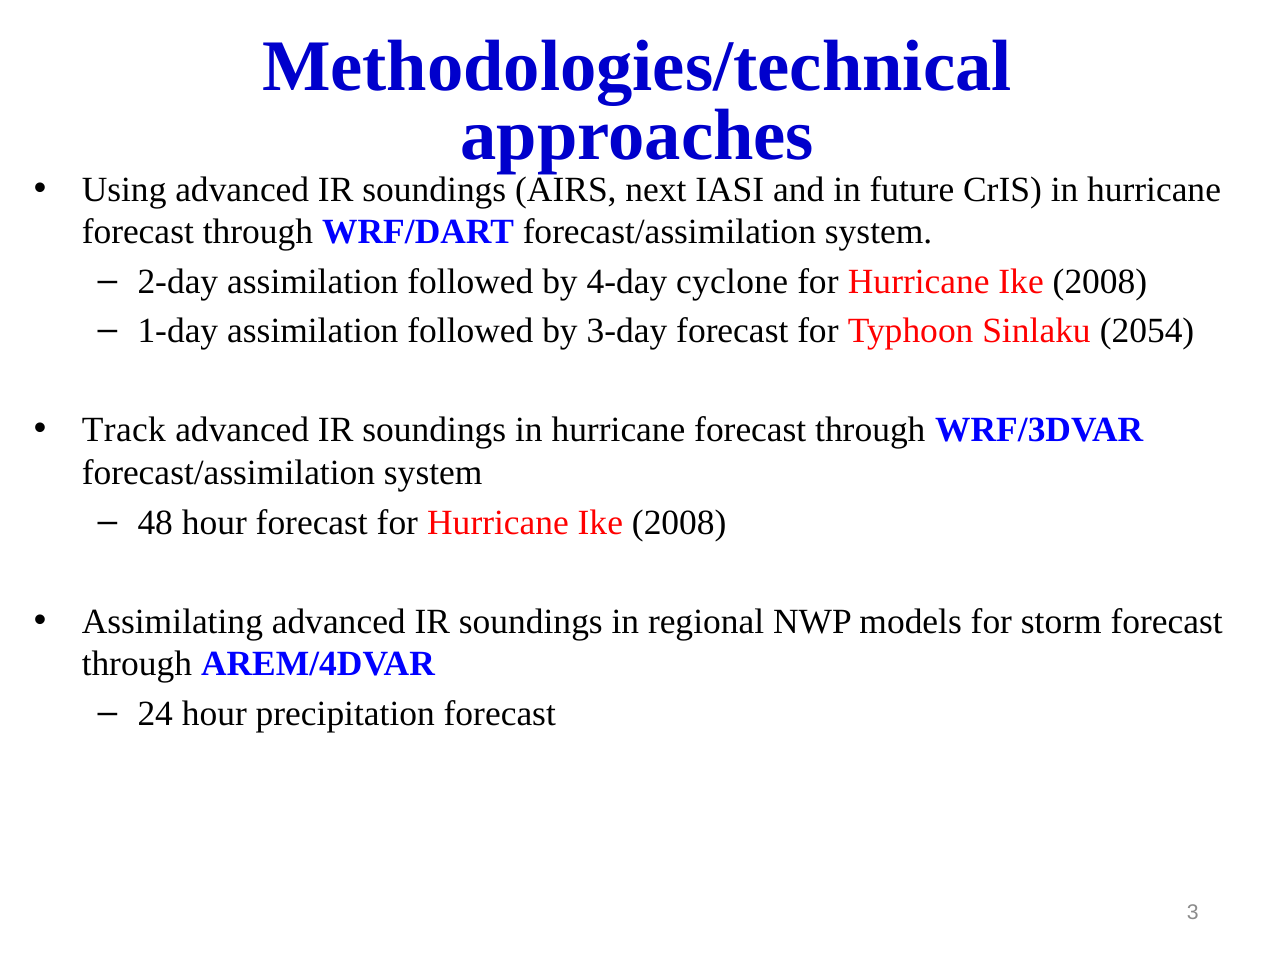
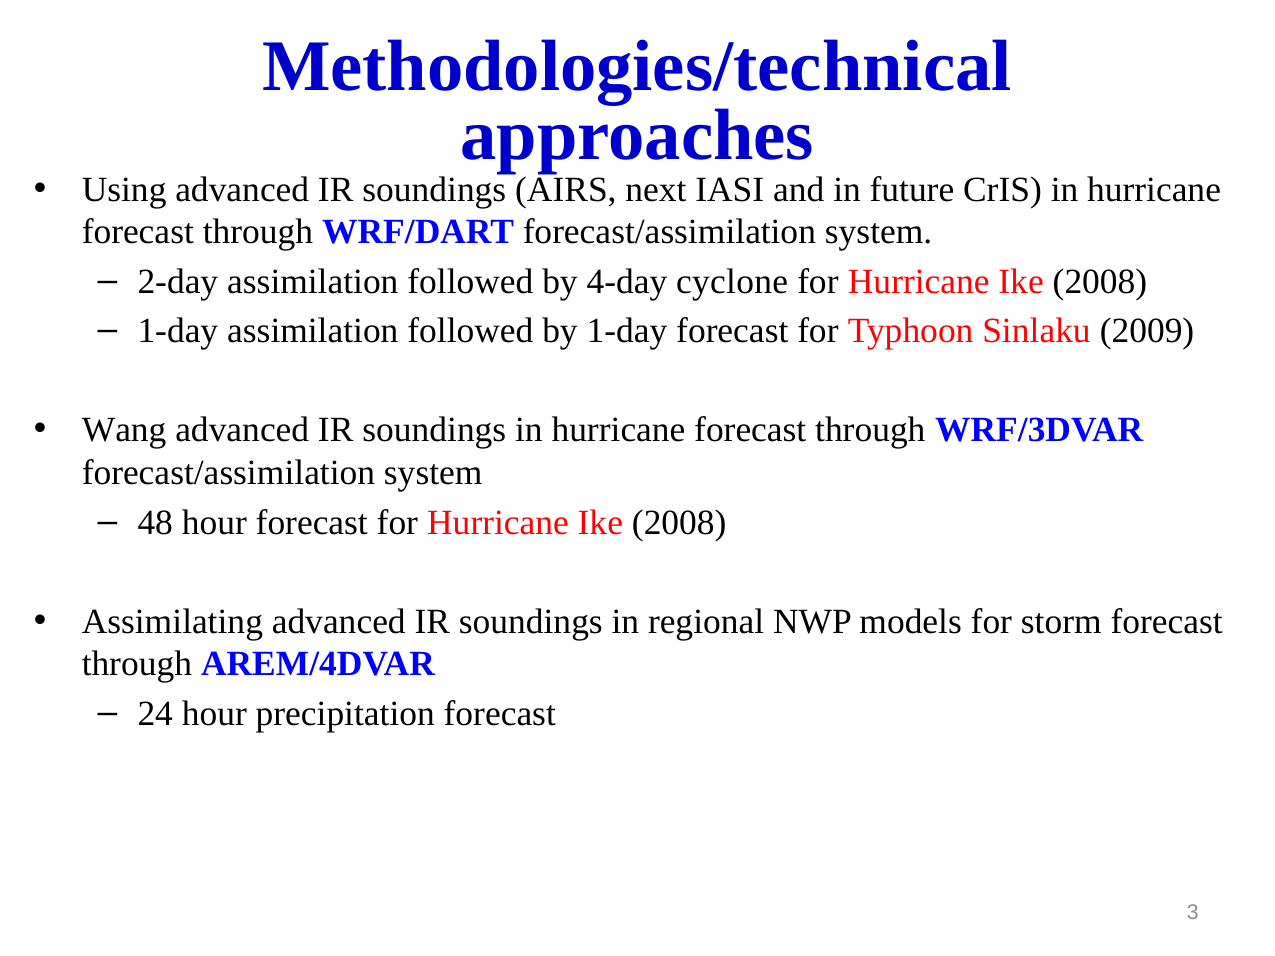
by 3-day: 3-day -> 1-day (627, 331)
2054: 2054 -> 2009 (1147, 331)
Track: Track -> Wang (124, 430)
